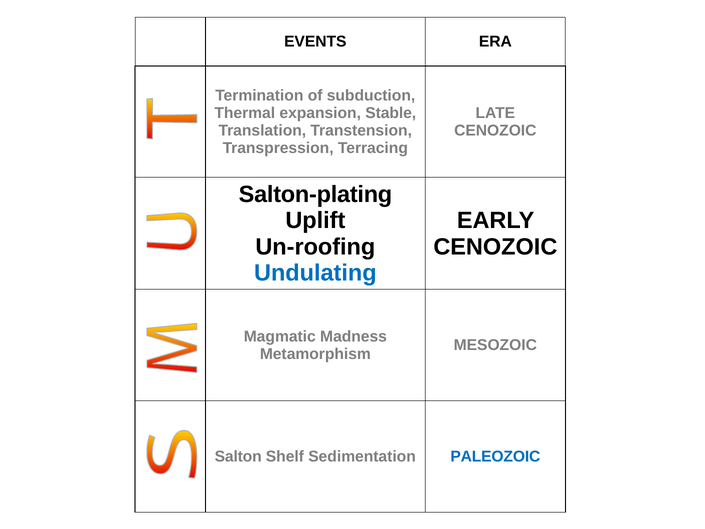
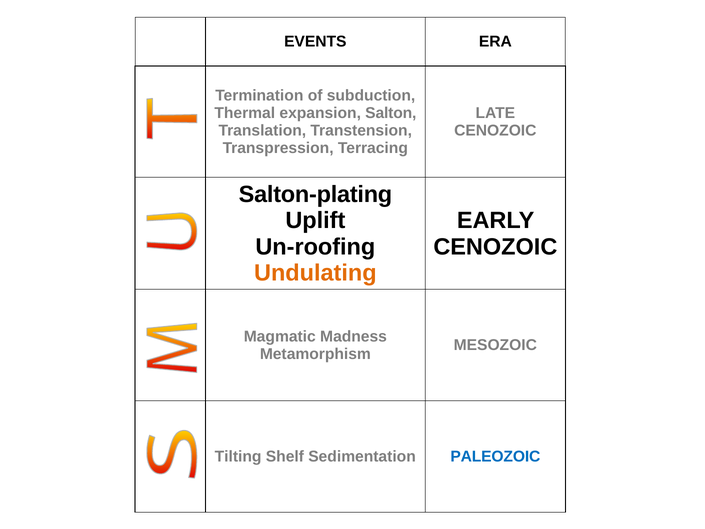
Stable: Stable -> Salton (391, 113)
Undulating colour: blue -> orange (315, 273)
Salton: Salton -> Tilting (238, 456)
